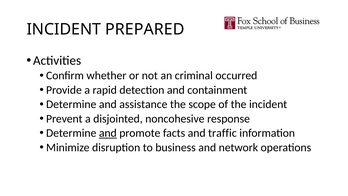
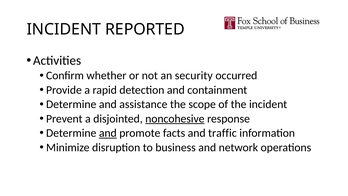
PREPARED: PREPARED -> REPORTED (145, 29)
criminal: criminal -> security (194, 76)
noncohesive underline: none -> present (175, 119)
